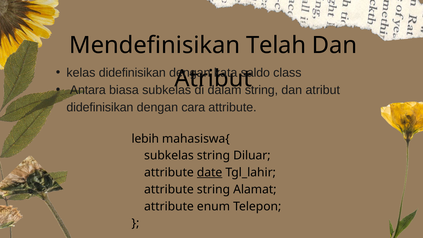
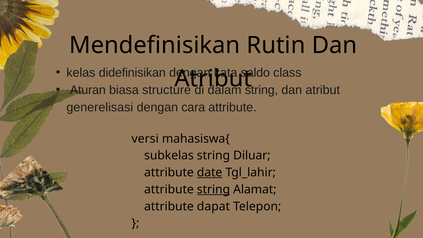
Telah: Telah -> Rutin (276, 45)
Antara: Antara -> Aturan (88, 90)
biasa subkelas: subkelas -> structure (167, 90)
didefinisikan: didefinisikan -> generelisasi (100, 107)
lebih: lebih -> versi (145, 139)
string underline: none -> present (213, 189)
enum: enum -> dapat (213, 206)
